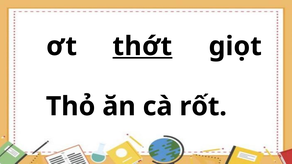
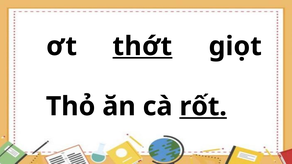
rốt underline: none -> present (203, 107)
